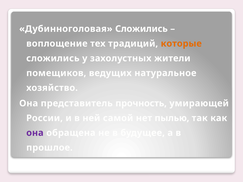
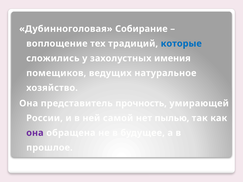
Дубинноголовая Сложились: Сложились -> Собирание (141, 29)
которые colour: orange -> blue (181, 44)
жители: жители -> имения (172, 58)
